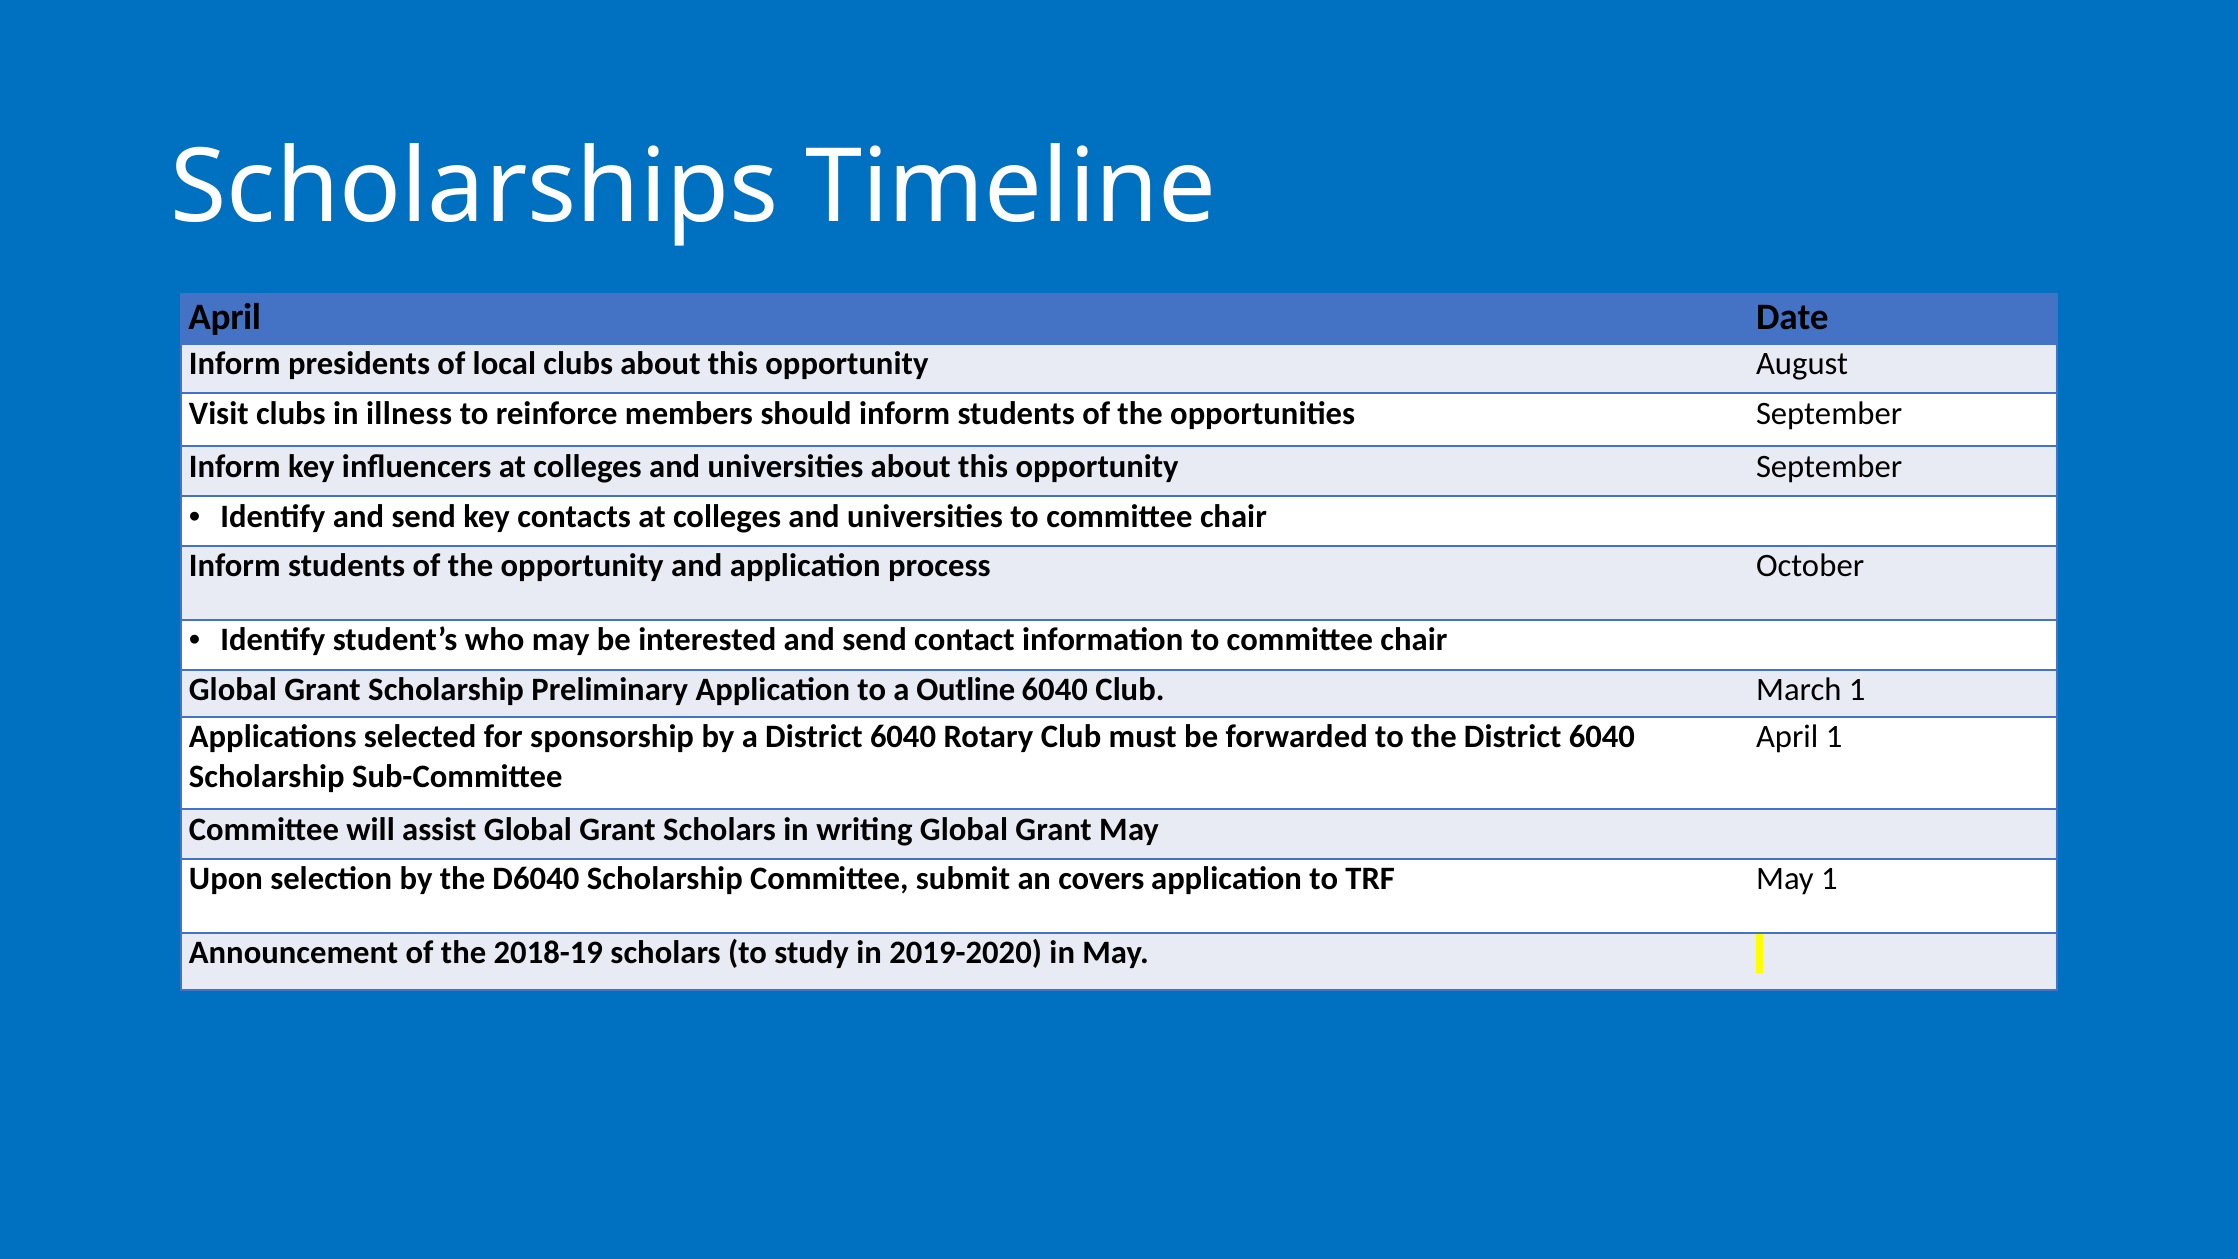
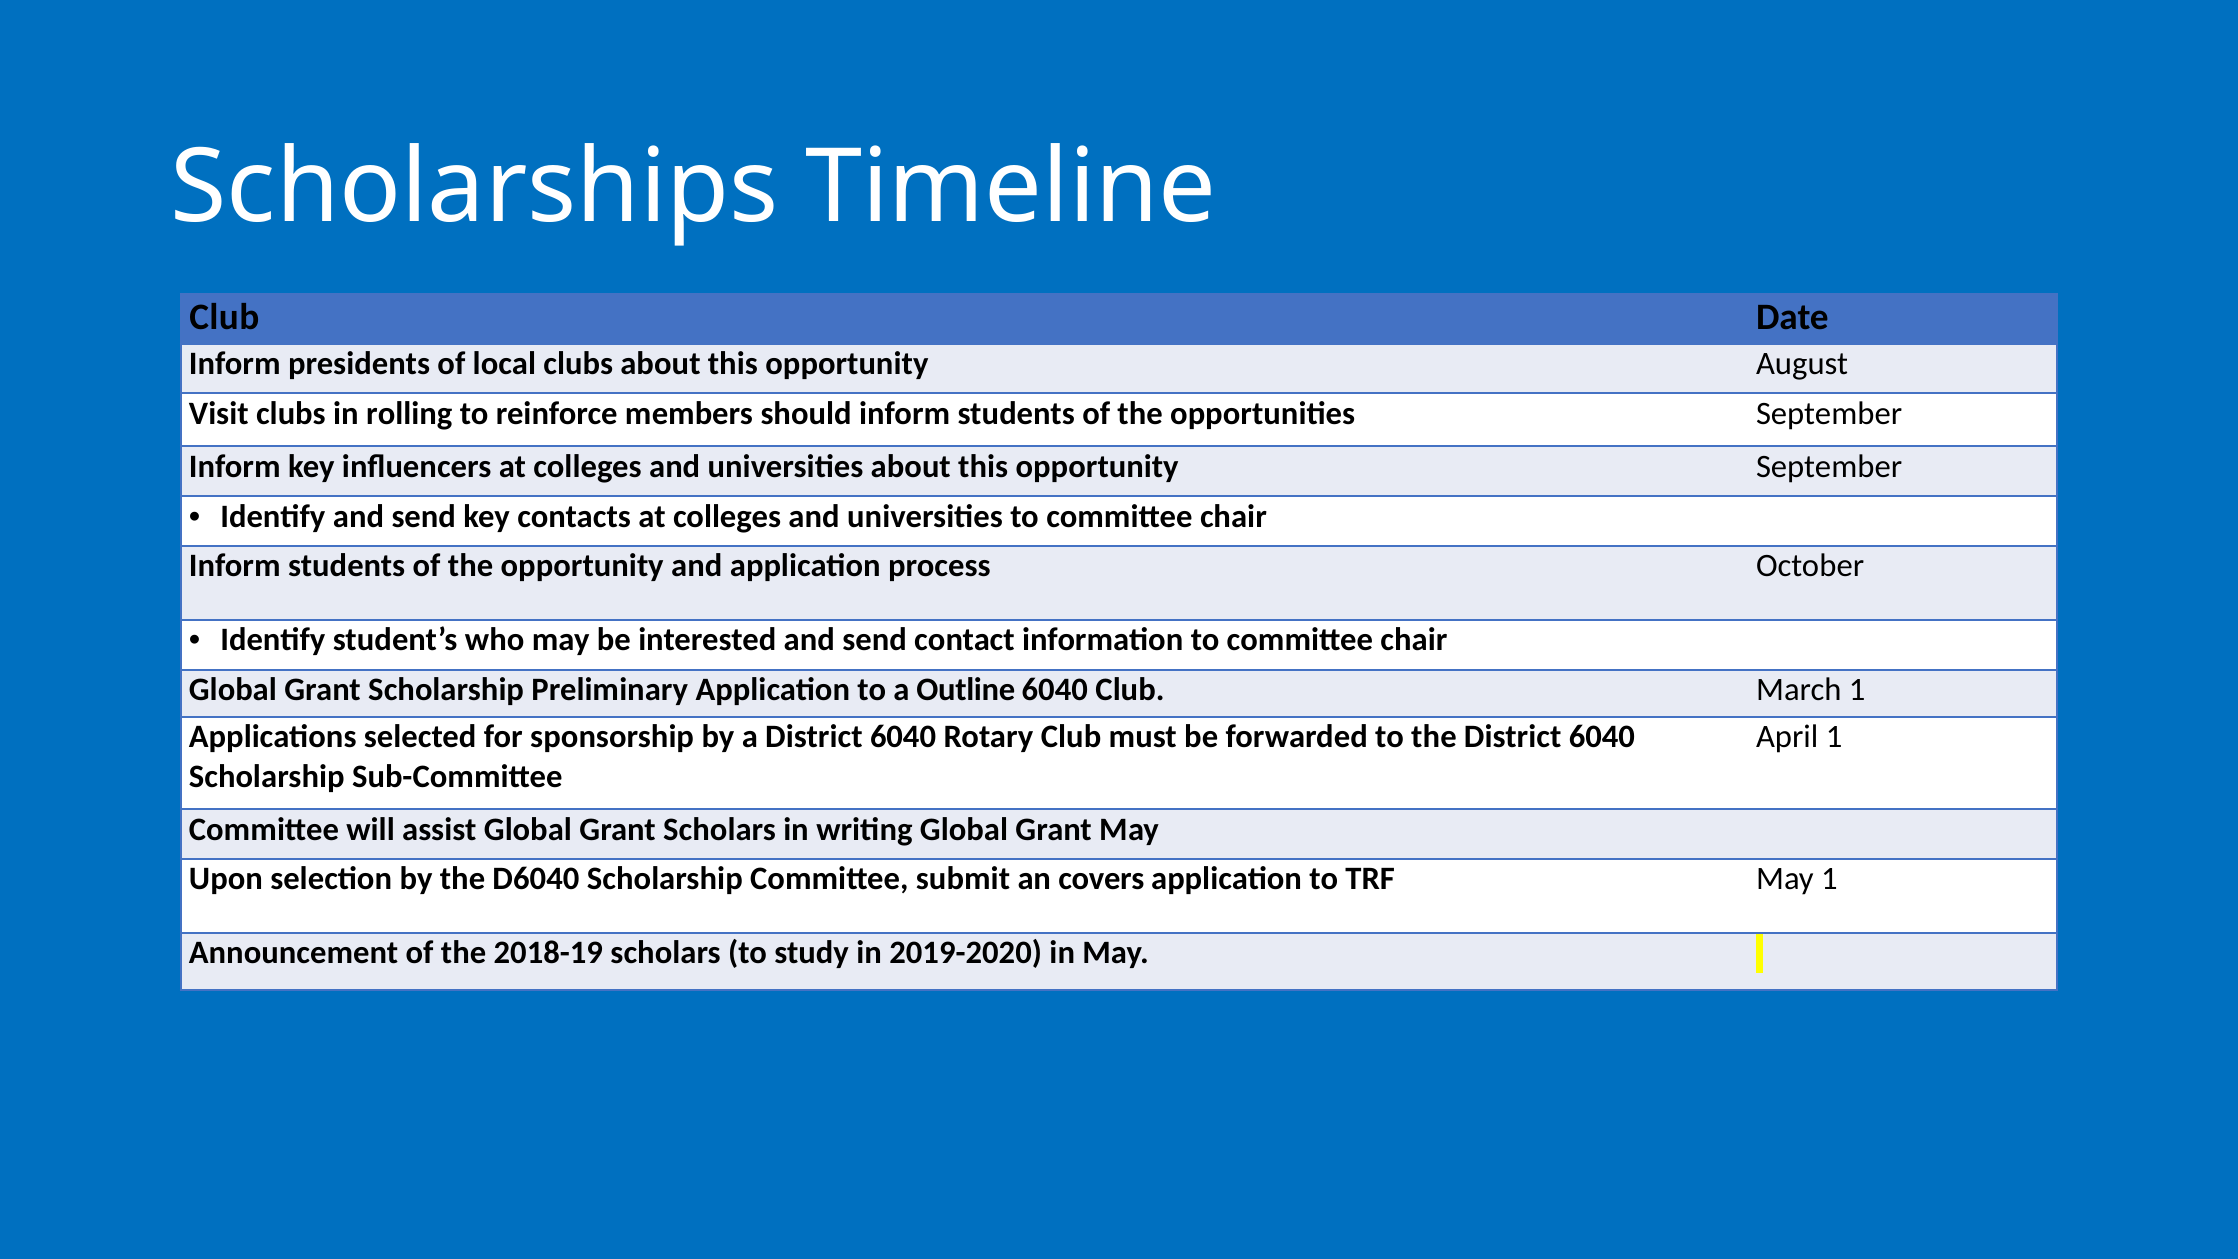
April: April -> Club (224, 317)
illness: illness -> rolling (409, 414)
